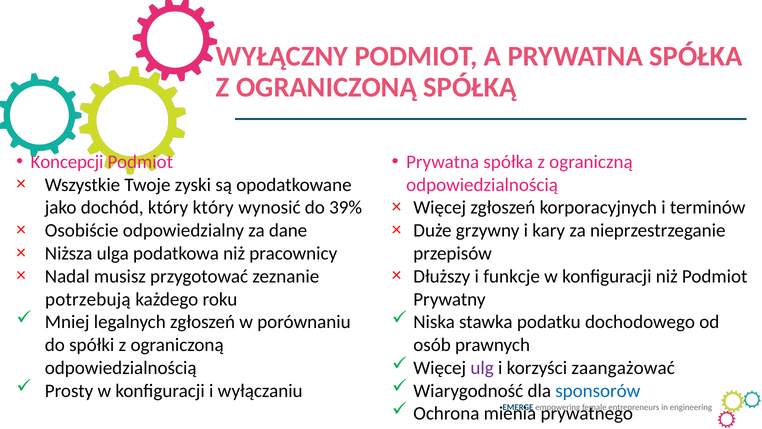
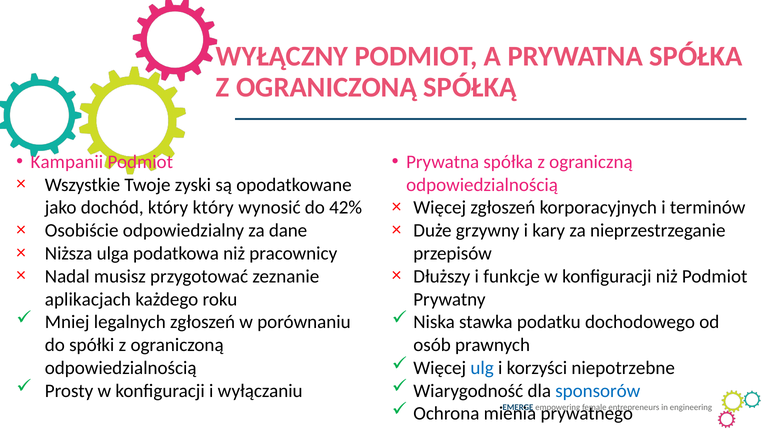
Koncepcji: Koncepcji -> Kampanii (67, 162)
39%: 39% -> 42% (346, 208)
potrzebują: potrzebują -> aplikacjach (88, 299)
ulg colour: purple -> blue (482, 368)
zaangażować: zaangażować -> niepotrzebne (623, 368)
